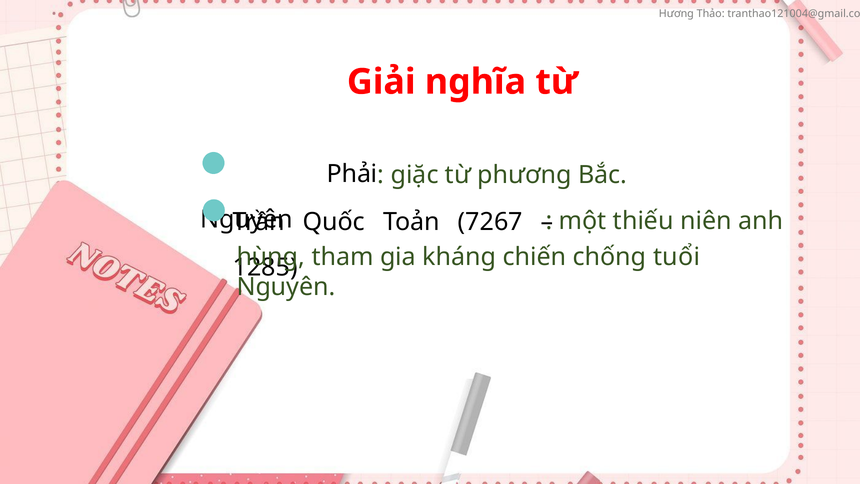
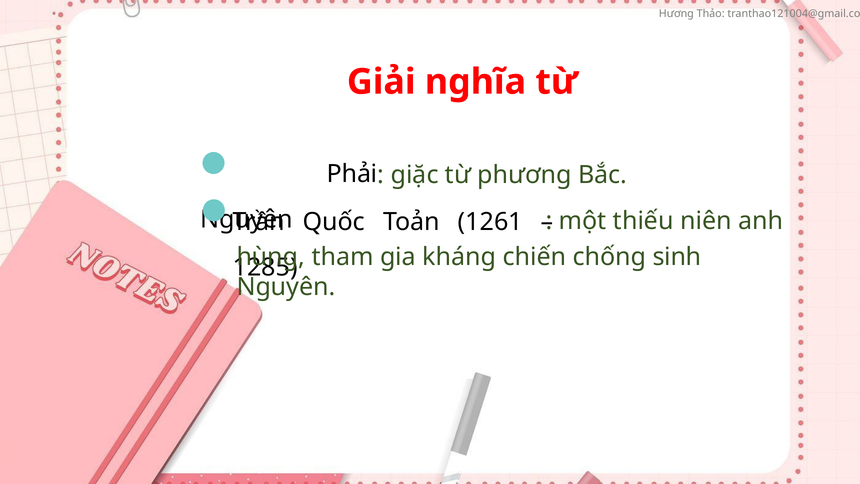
7267: 7267 -> 1261 (490, 222)
tuổi: tuổi -> sinh (677, 257)
